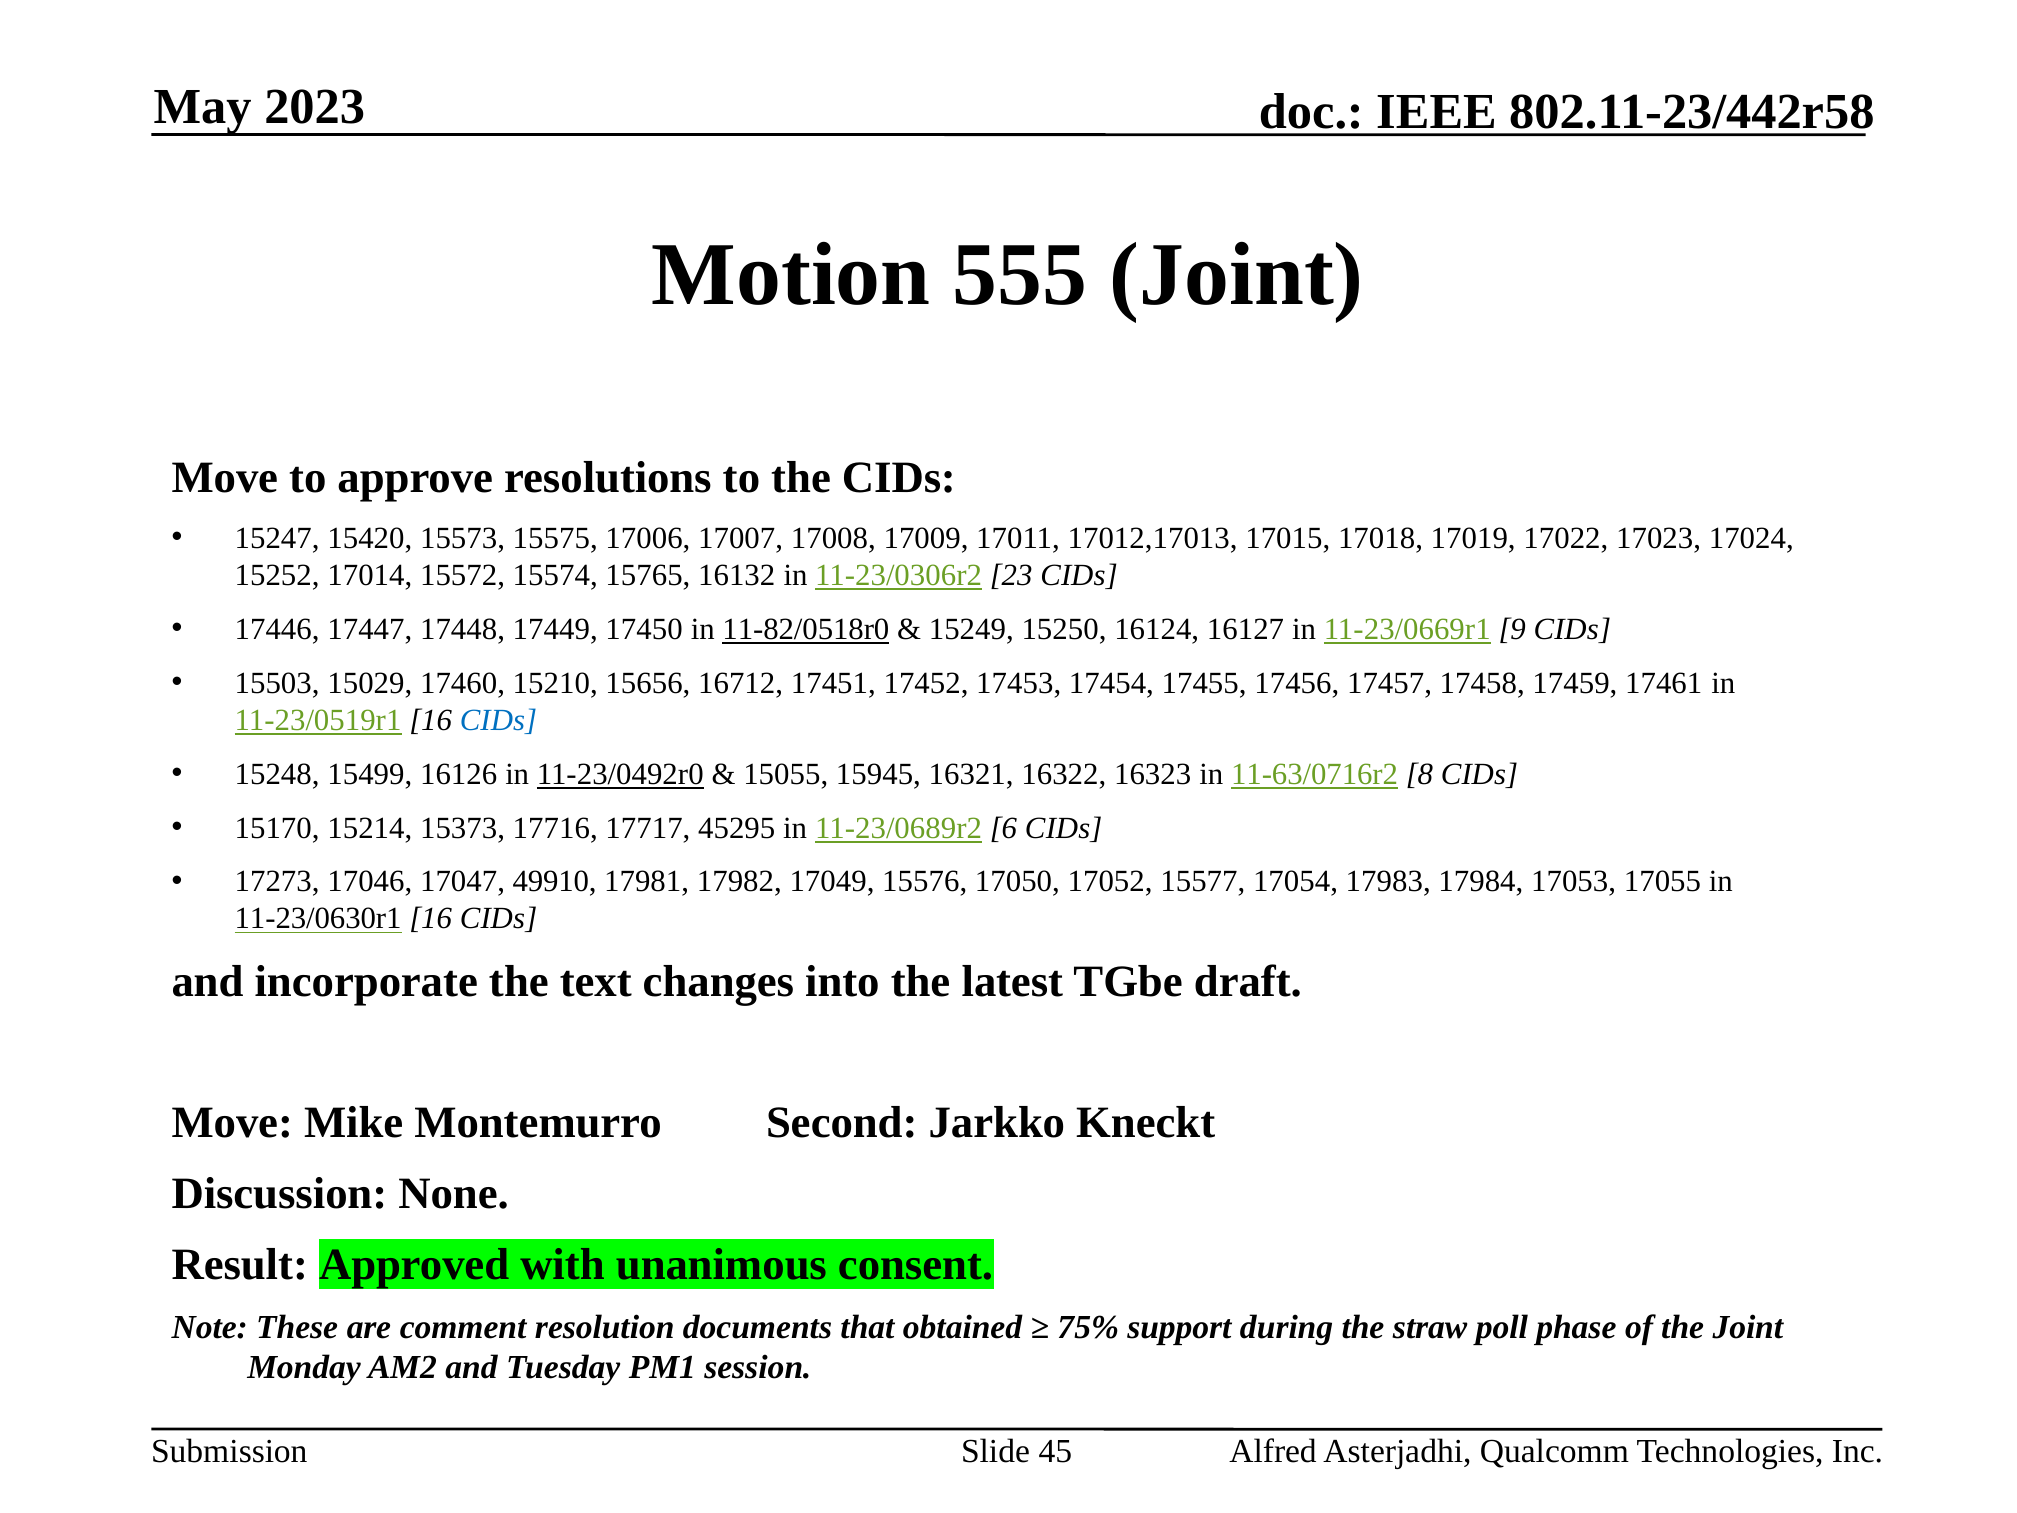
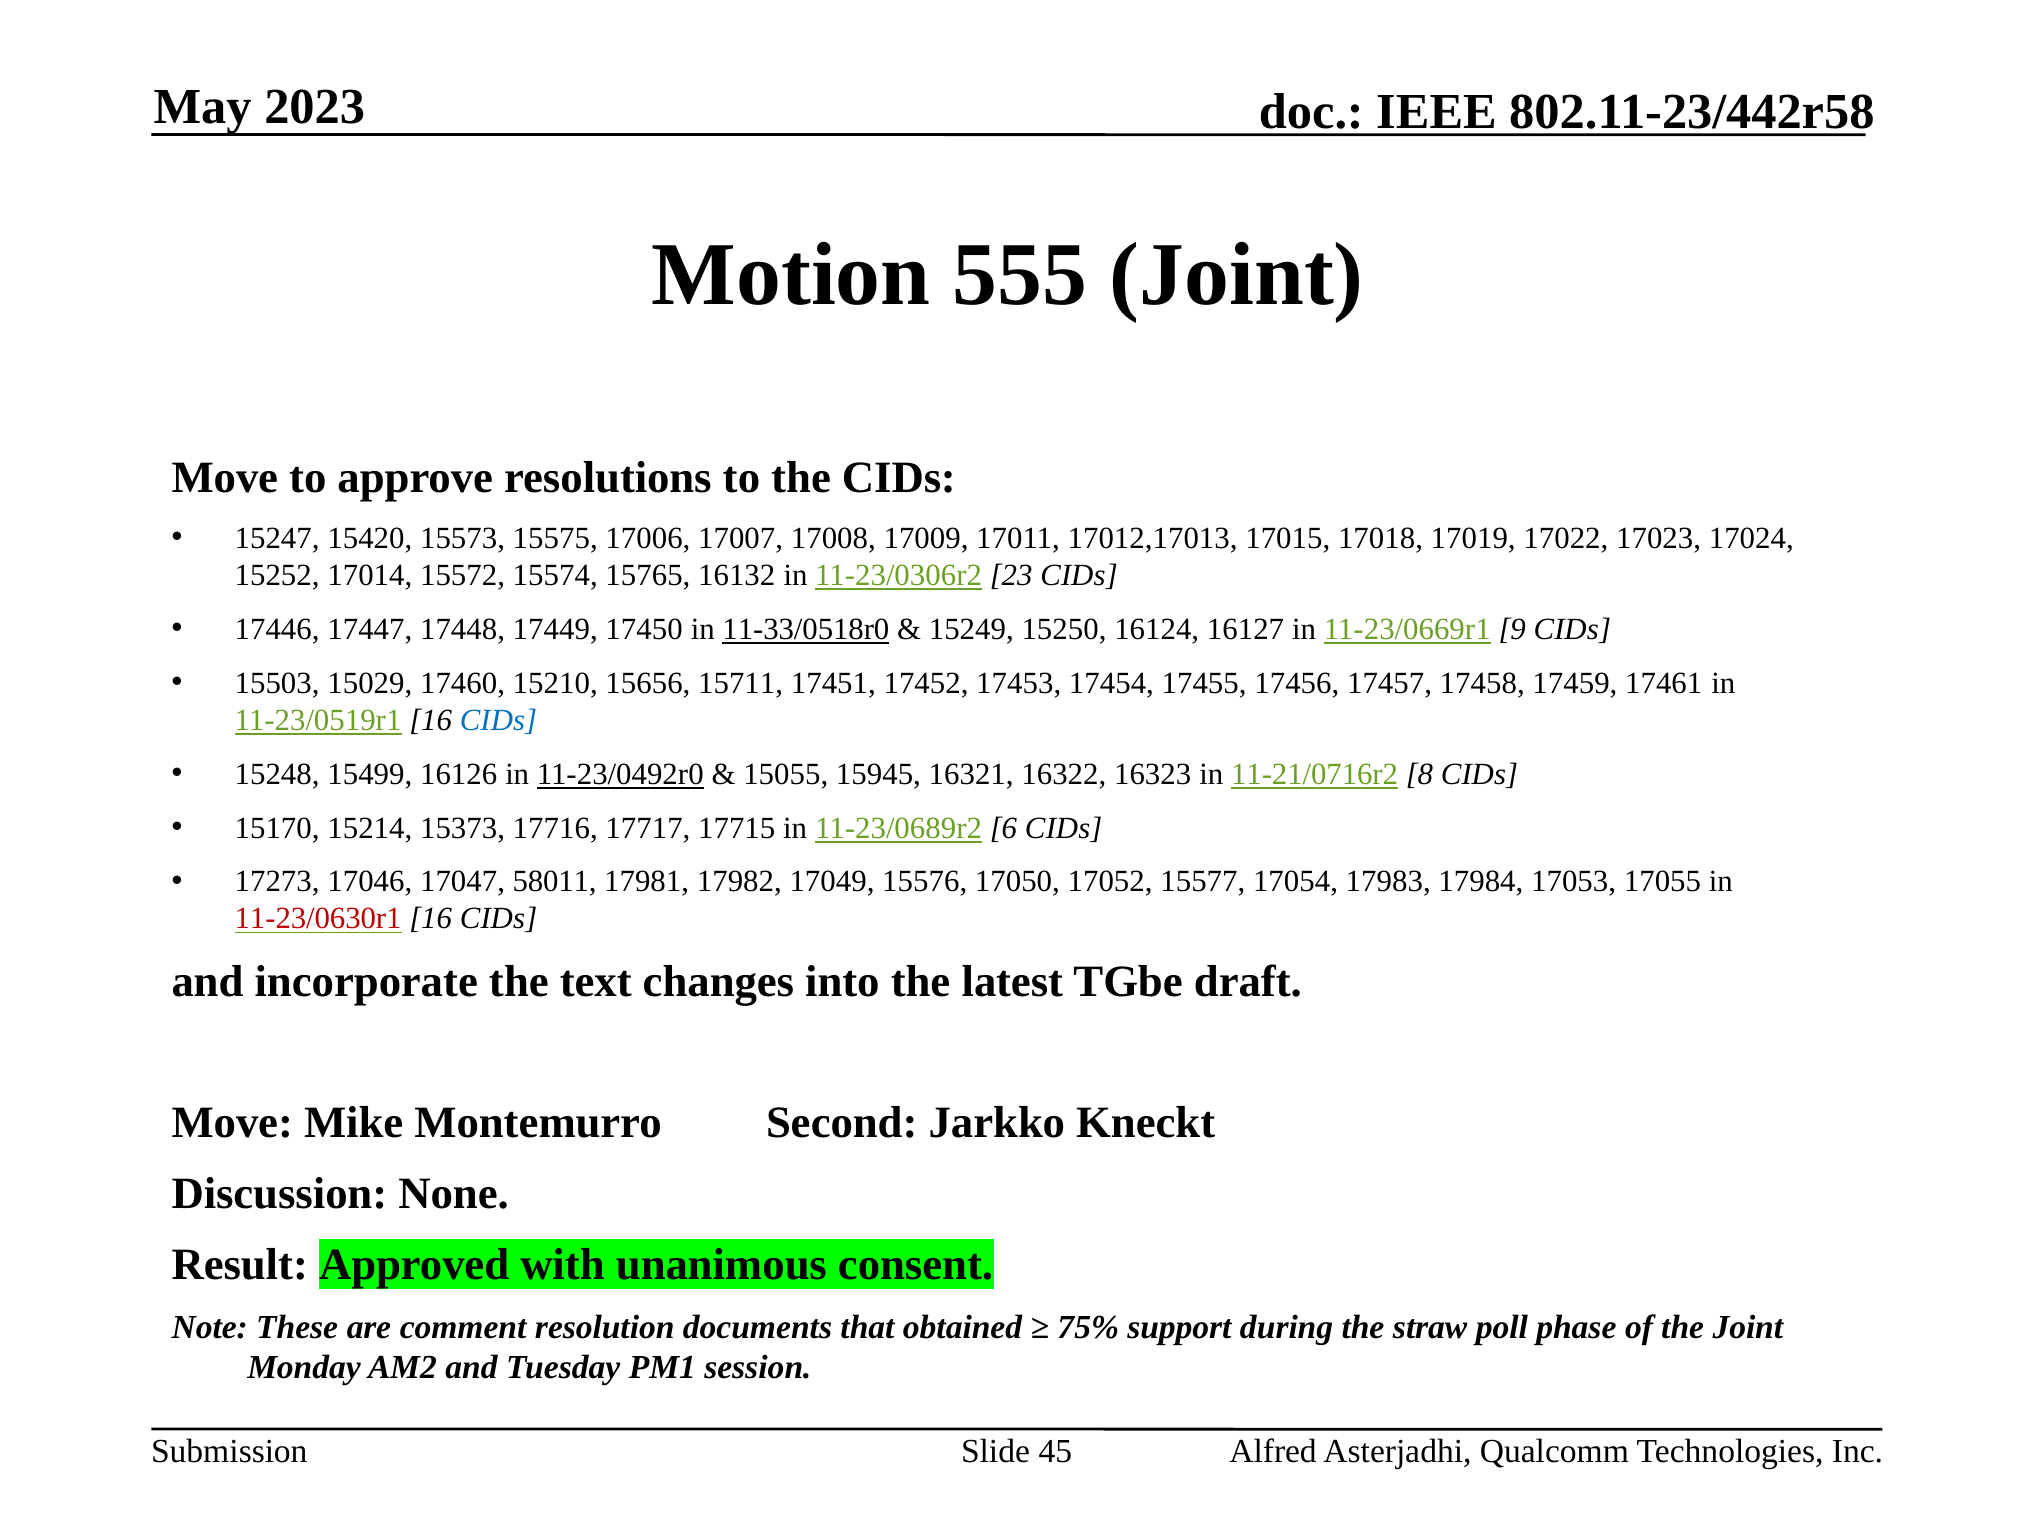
11-82/0518r0: 11-82/0518r0 -> 11-33/0518r0 (806, 629)
16712: 16712 -> 15711 (741, 683)
11-63/0716r2: 11-63/0716r2 -> 11-21/0716r2 (1315, 774)
45295: 45295 -> 17715 (737, 828)
49910: 49910 -> 58011 (555, 882)
11-23/0630r1 colour: black -> red (318, 919)
